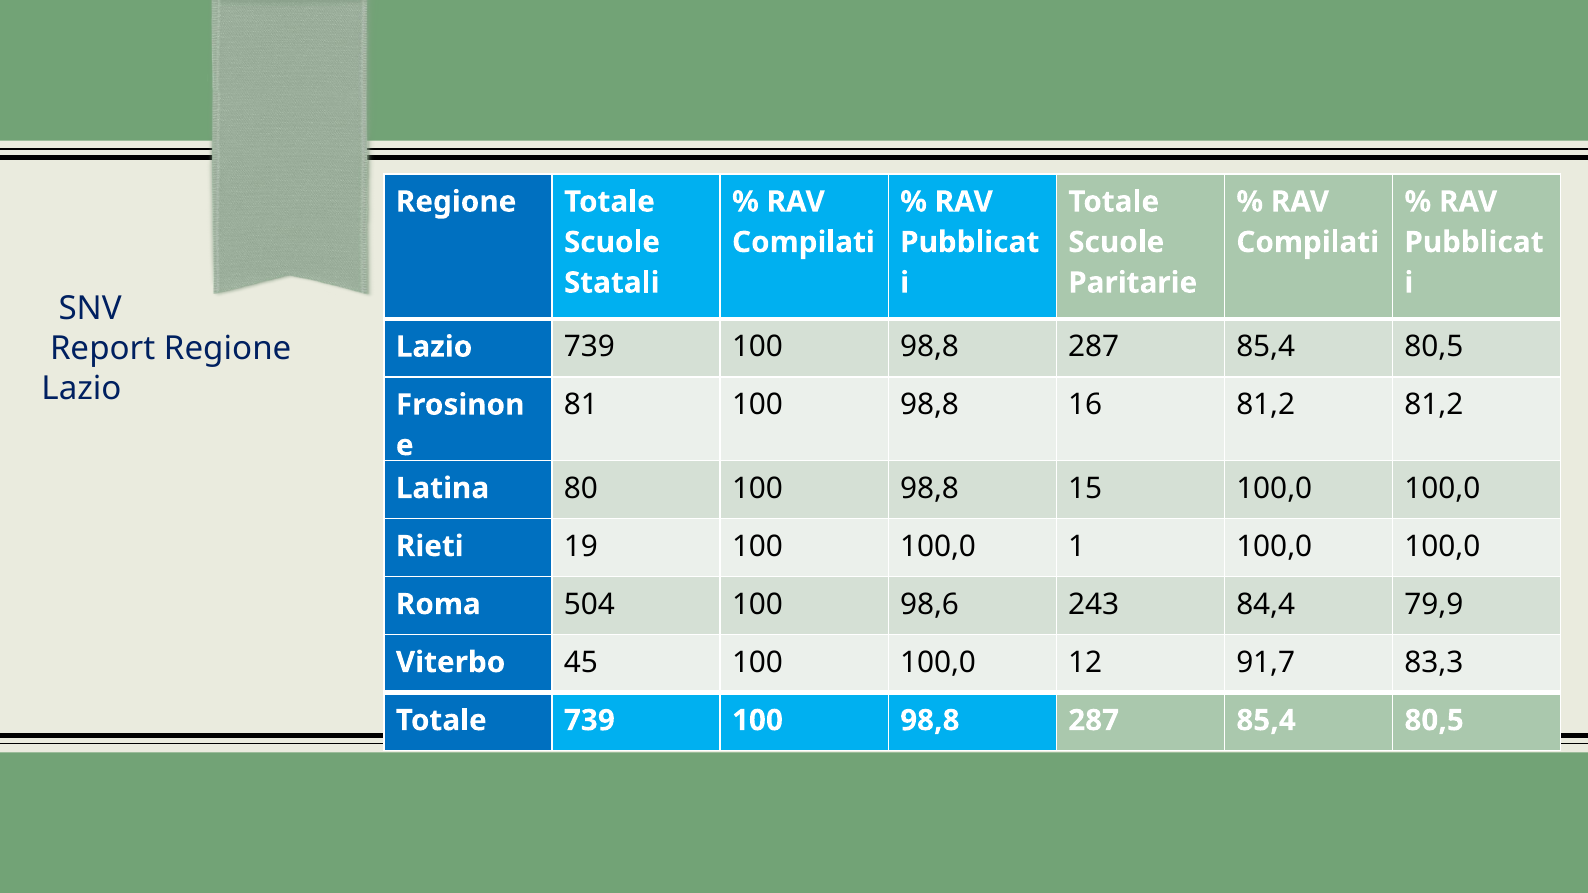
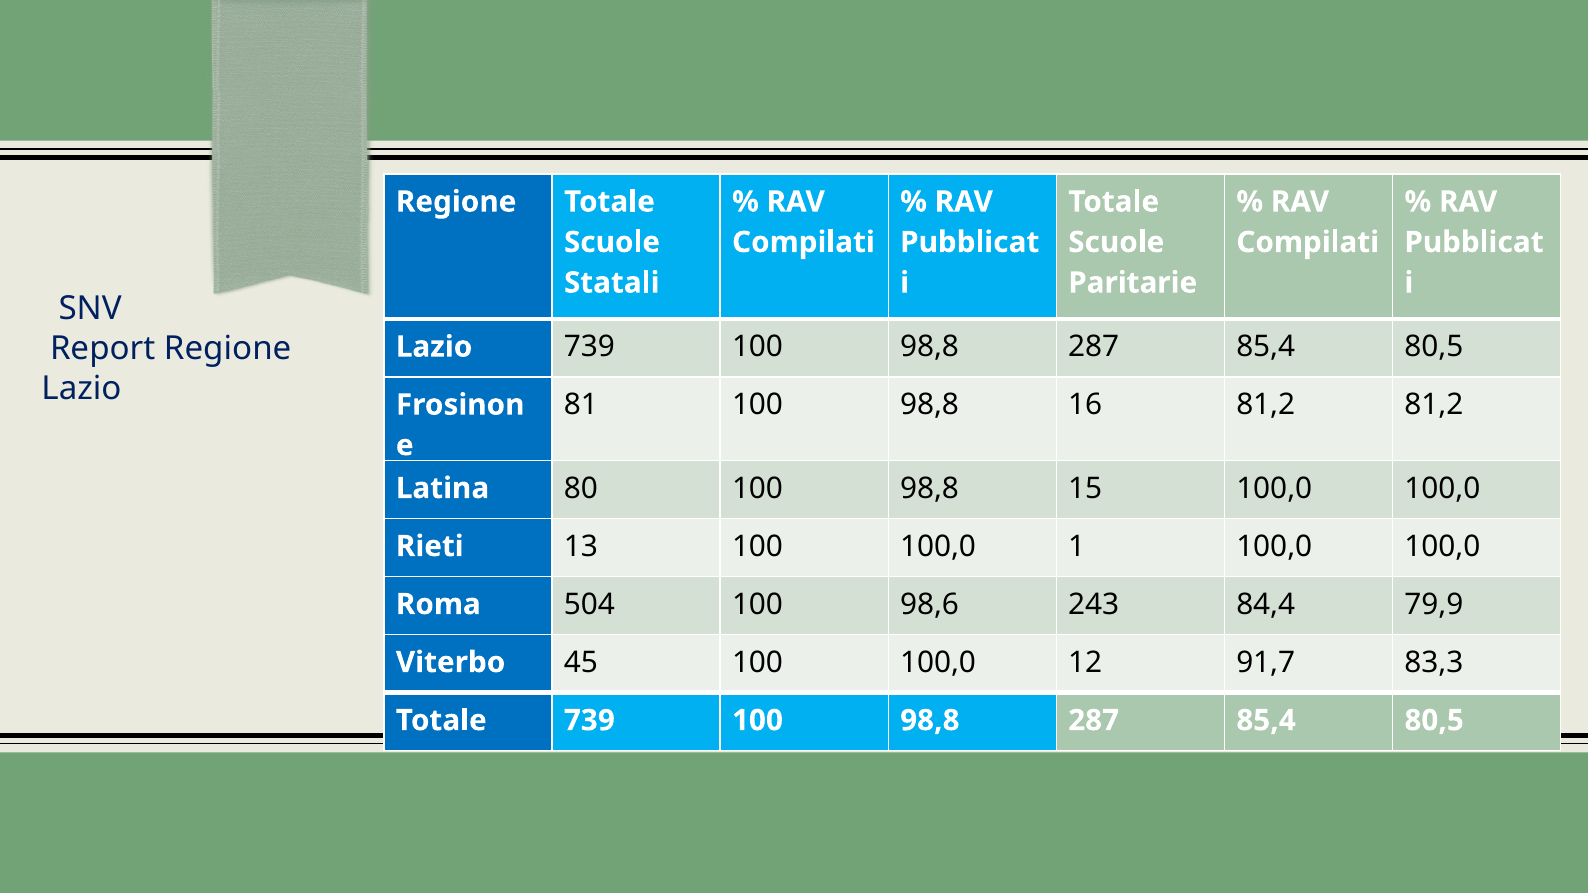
19: 19 -> 13 (581, 546)
